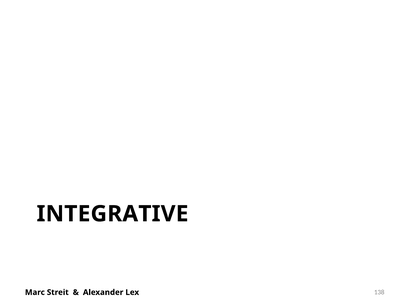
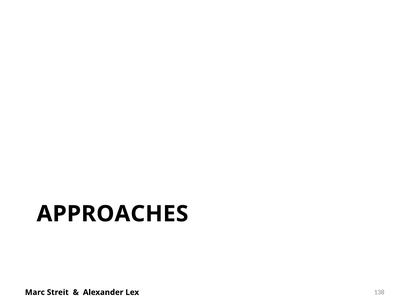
INTEGRATIVE: INTEGRATIVE -> APPROACHES (112, 214)
